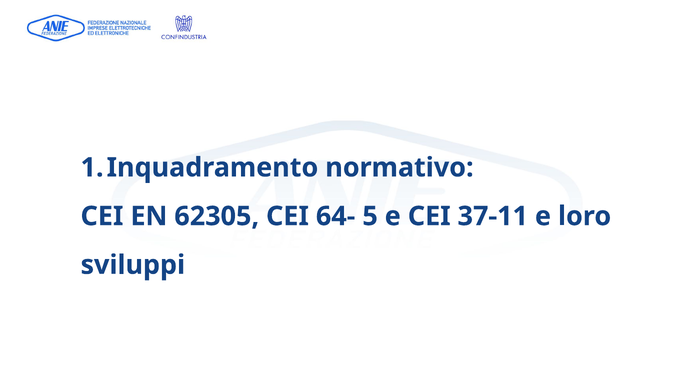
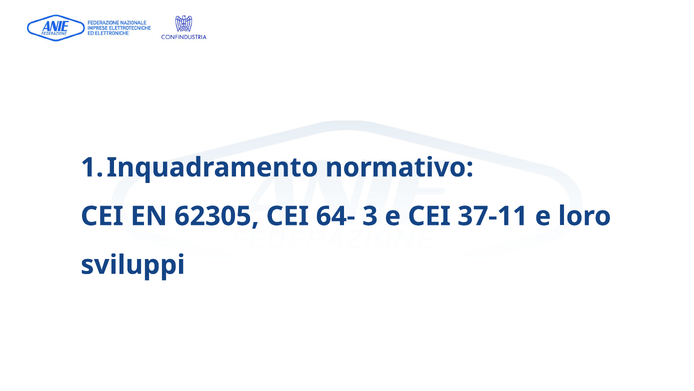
5: 5 -> 3 (370, 216)
